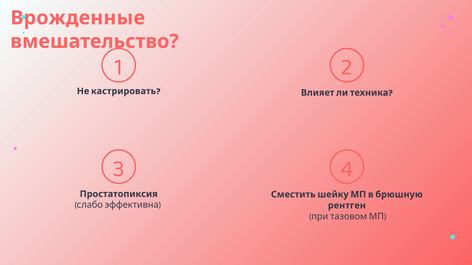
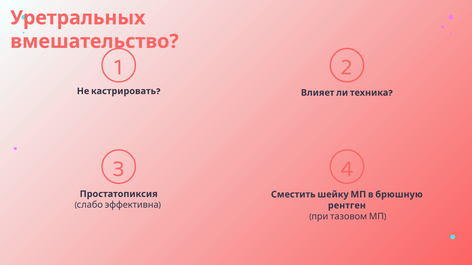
Врожденные: Врожденные -> Уретральных (78, 18)
